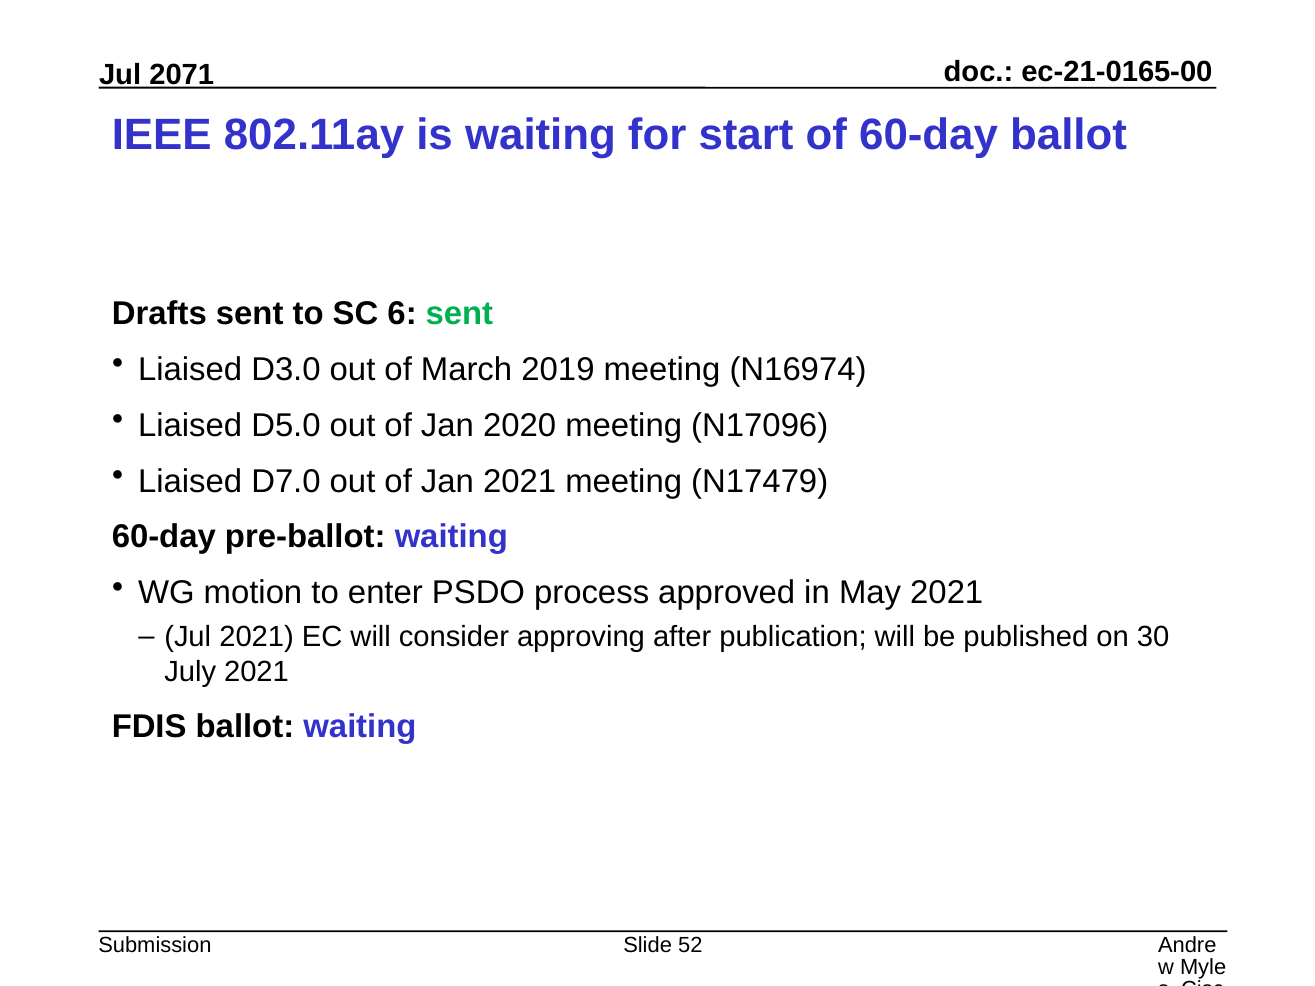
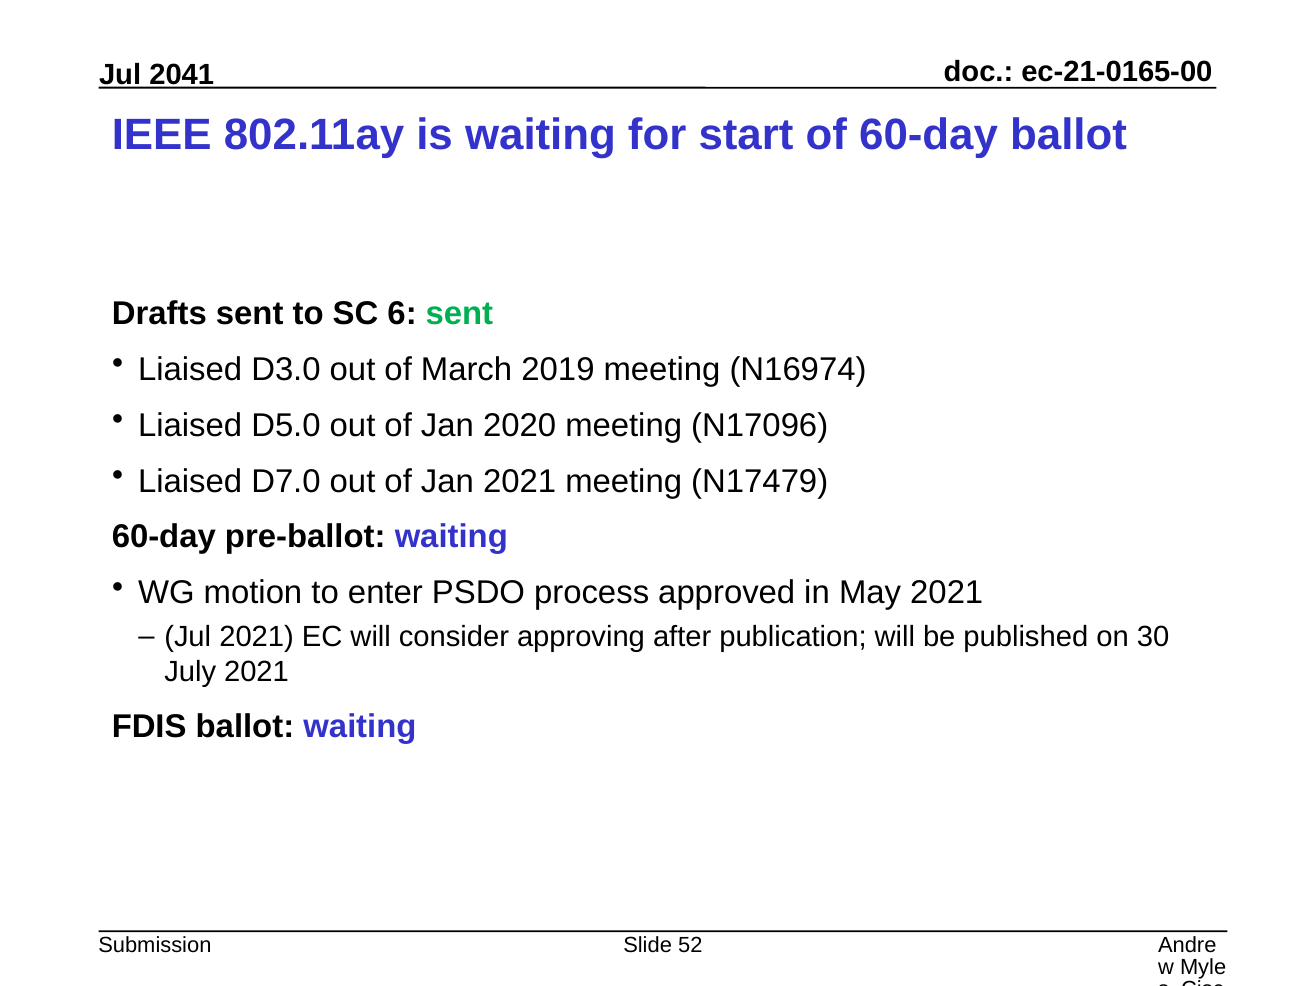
2071: 2071 -> 2041 (182, 75)
